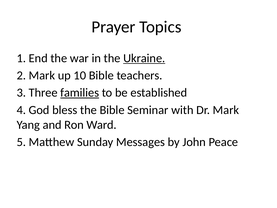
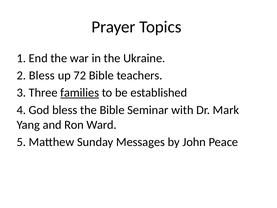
Ukraine underline: present -> none (144, 58)
2 Mark: Mark -> Bless (42, 75)
10: 10 -> 72 (80, 75)
